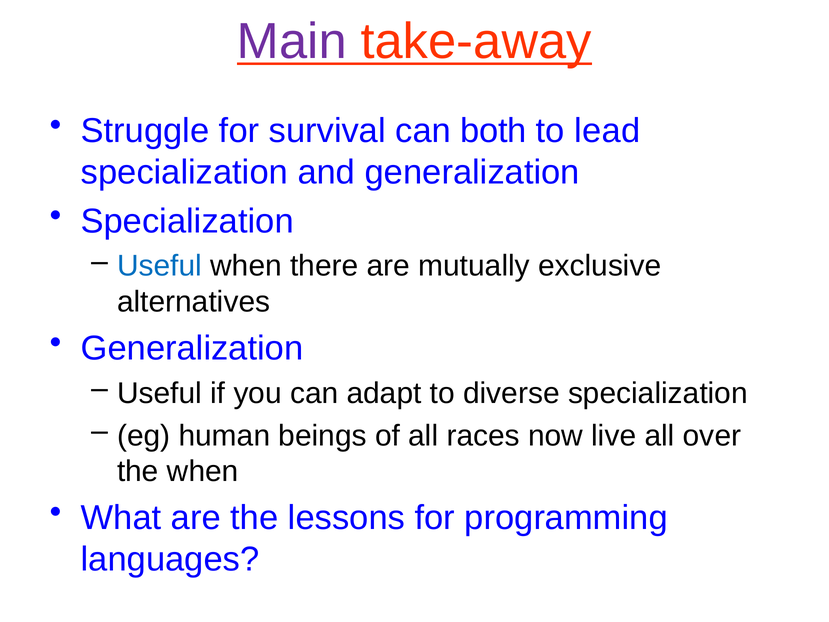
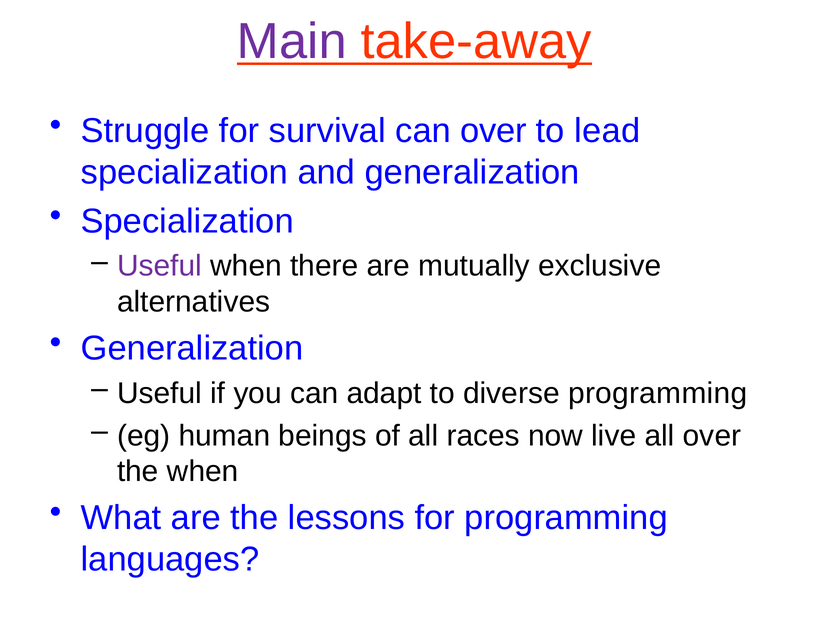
can both: both -> over (493, 131)
Useful colour: blue -> purple (159, 266)
diverse specialization: specialization -> programming (658, 393)
